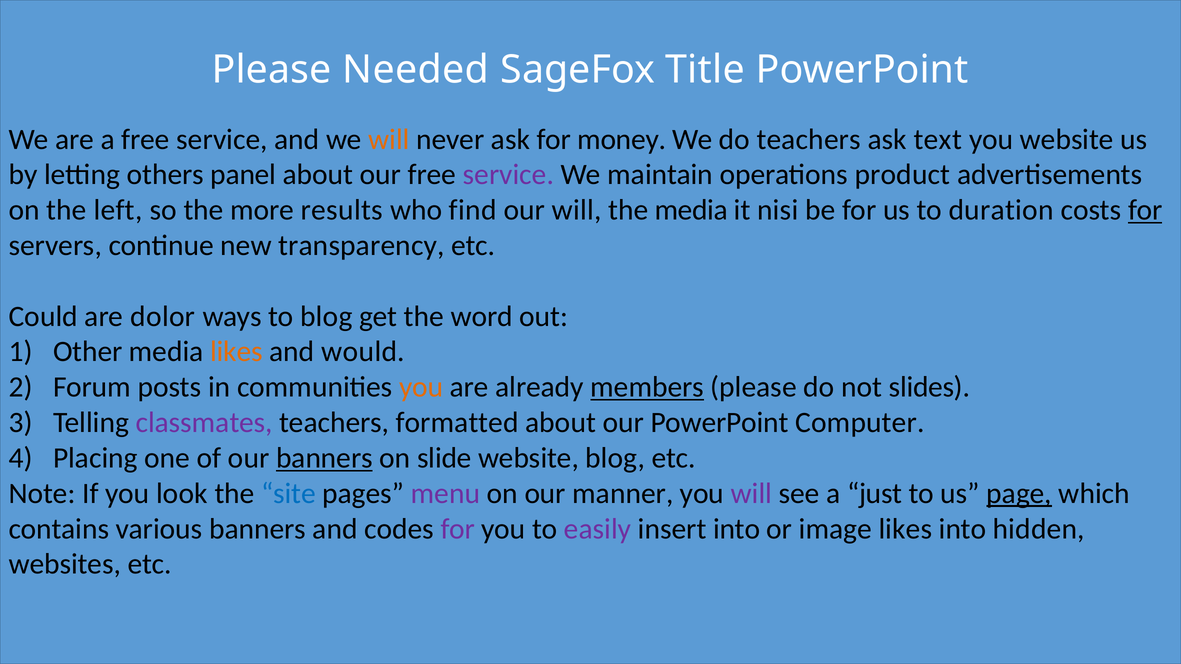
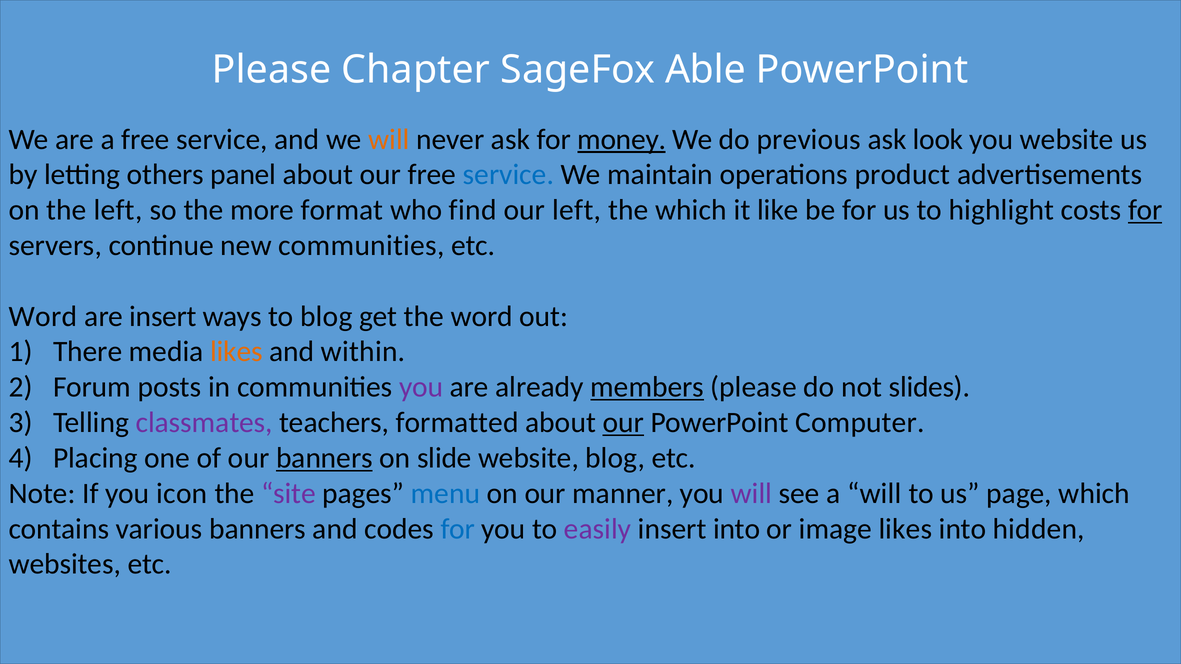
Needed: Needed -> Chapter (416, 70)
Title: Title -> Able (706, 70)
money underline: none -> present (622, 139)
do teachers: teachers -> previous (809, 139)
text: text -> look (938, 139)
service colour: purple -> blue (508, 175)
results: results -> format (342, 210)
our will: will -> left (577, 210)
the media: media -> which (691, 210)
nisi: nisi -> like (778, 210)
duration: duration -> highlight (1001, 210)
new transparency: transparency -> communities (361, 246)
Could: Could -> Word (43, 316)
are dolor: dolor -> insert (163, 316)
Other: Other -> There (88, 352)
would: would -> within (363, 352)
you colour: orange -> purple (421, 387)
our underline: none -> present (623, 423)
look: look -> icon (182, 494)
site colour: blue -> purple (289, 494)
menu colour: purple -> blue (445, 494)
a just: just -> will (874, 494)
page underline: present -> none (1019, 494)
for colour: purple -> blue (458, 529)
